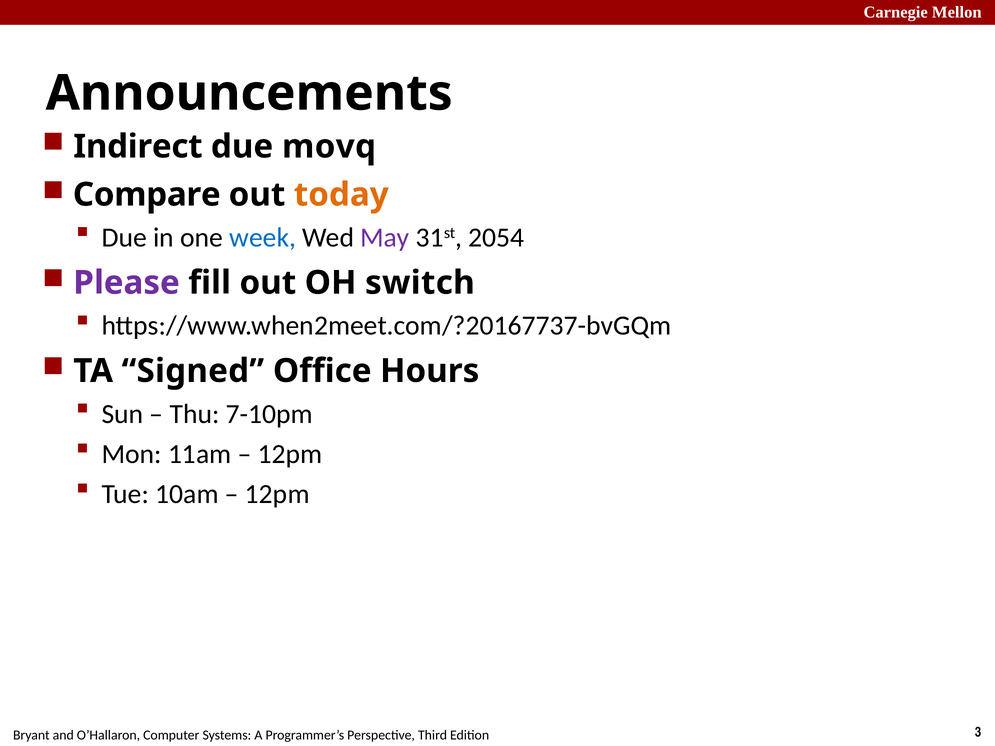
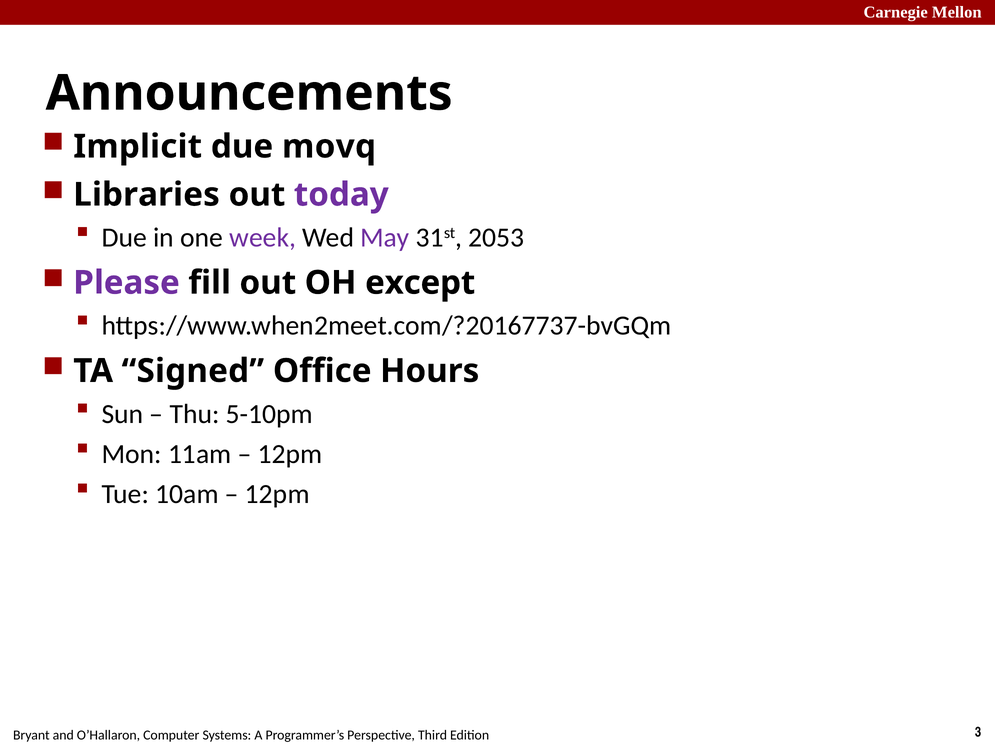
Indirect: Indirect -> Implicit (138, 147)
Compare: Compare -> Libraries (147, 195)
today colour: orange -> purple (341, 195)
week colour: blue -> purple (263, 238)
2054: 2054 -> 2053 (496, 238)
switch: switch -> except (420, 283)
7-10pm: 7-10pm -> 5-10pm (269, 414)
